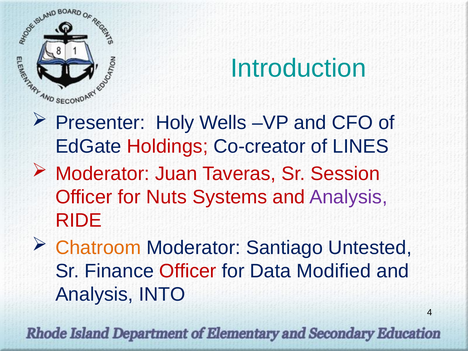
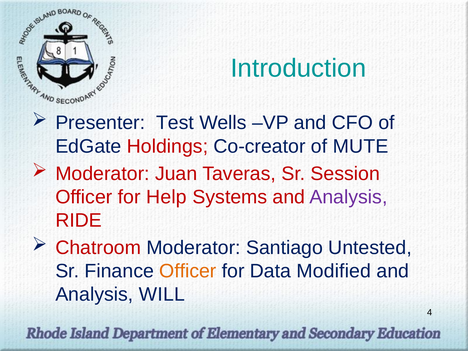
Holy: Holy -> Test (175, 123)
LINES: LINES -> MUTE (361, 146)
Nuts: Nuts -> Help (166, 197)
Chatroom colour: orange -> red (98, 248)
Officer colour: red -> orange (188, 271)
INTO: INTO -> WILL (162, 295)
